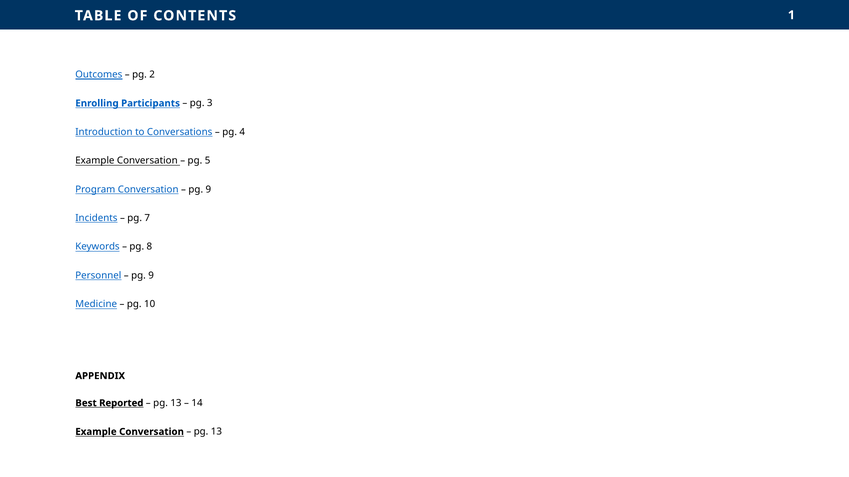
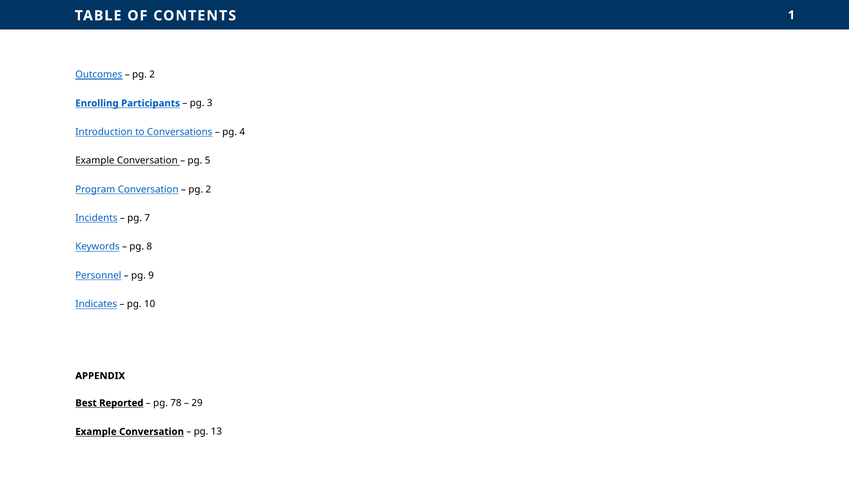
9: 9 -> 2 (208, 190)
Medicine: Medicine -> Indicates (96, 304)
13: 13 -> 78 (176, 403)
14: 14 -> 29 (197, 403)
